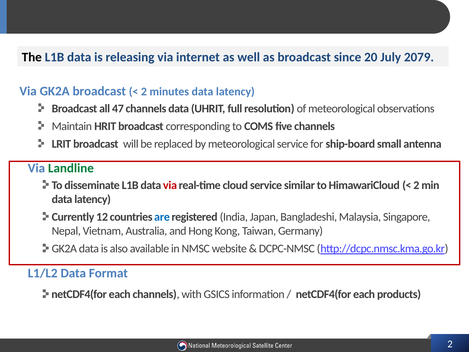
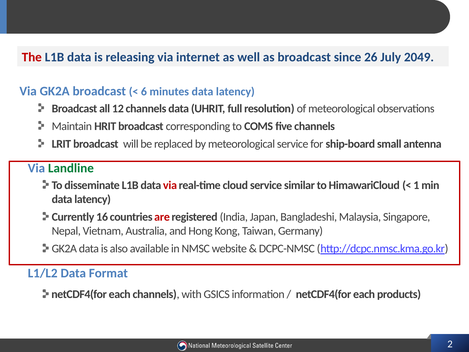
The colour: black -> red (32, 57)
20: 20 -> 26 (371, 57)
2079: 2079 -> 2049 (419, 57)
2: 2 -> 6 (144, 92)
47: 47 -> 12 (118, 108)
2: 2 -> 1 (416, 185)
12: 12 -> 16 (102, 217)
are colour: blue -> red (162, 217)
